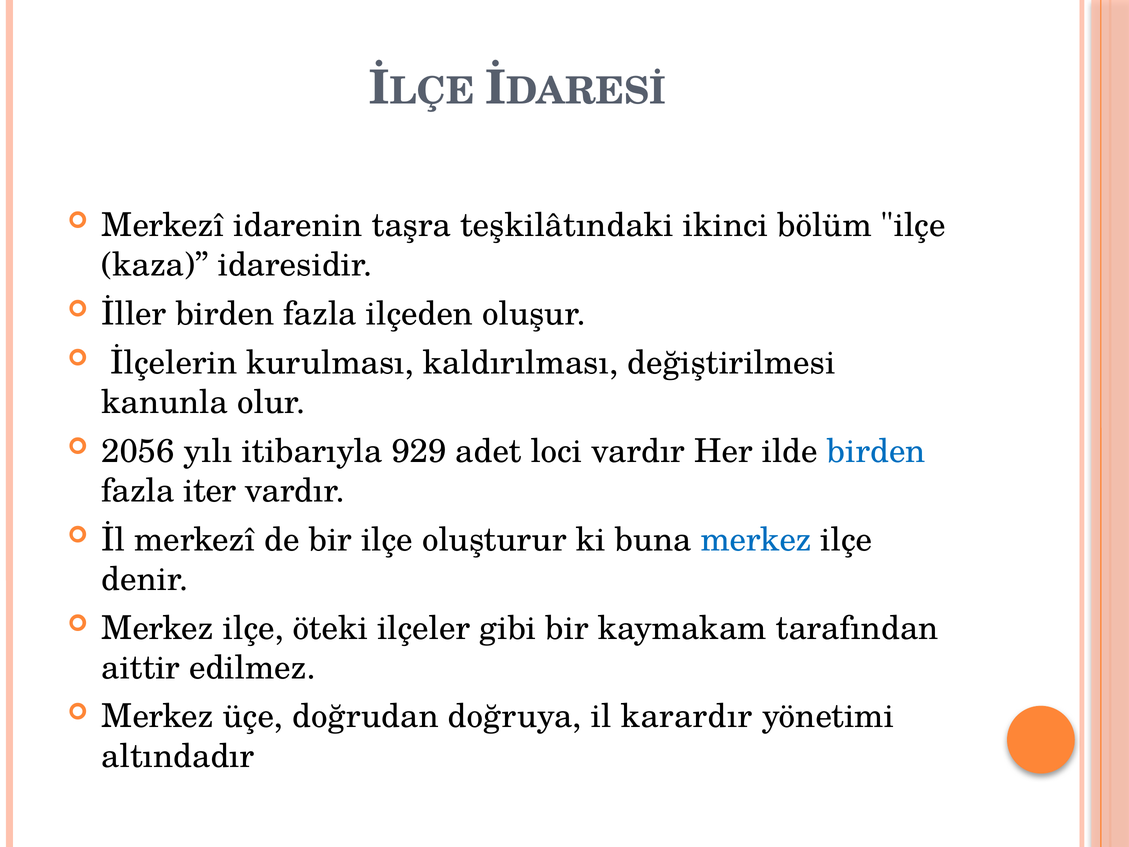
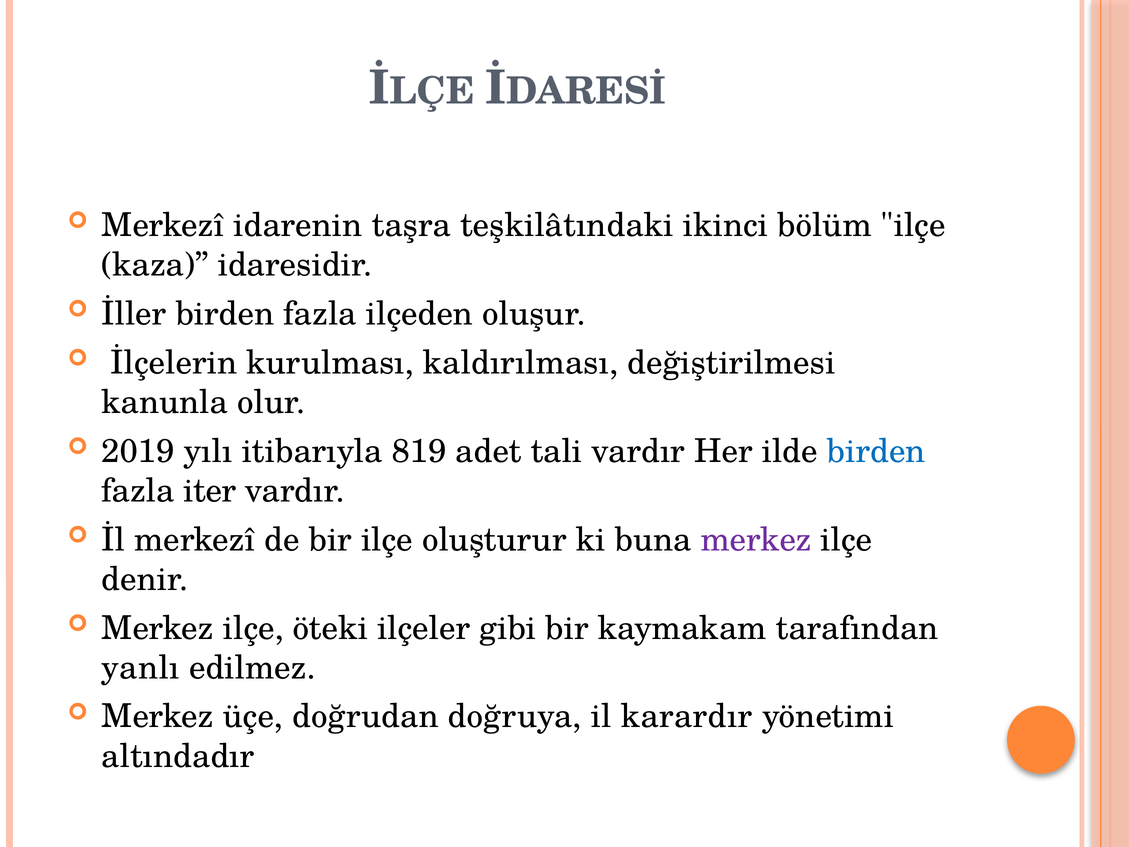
2056: 2056 -> 2019 (138, 451)
929: 929 -> 819 (419, 451)
loci: loci -> tali (556, 451)
merkez colour: blue -> purple (756, 539)
aittir: aittir -> yanlı (141, 667)
